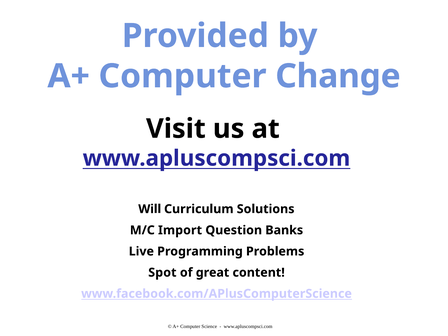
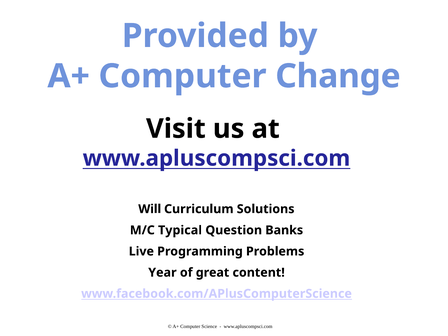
Import: Import -> Typical (180, 230)
Spot: Spot -> Year (162, 273)
